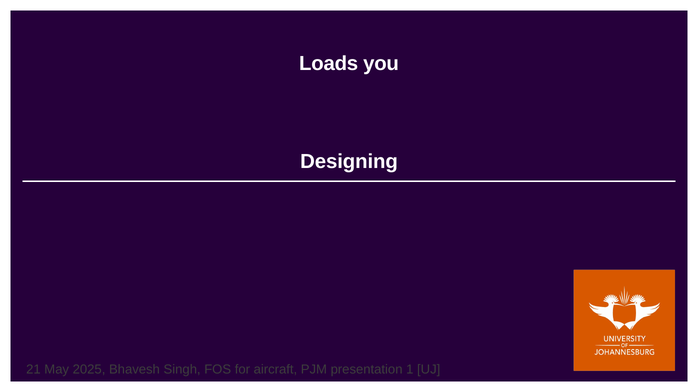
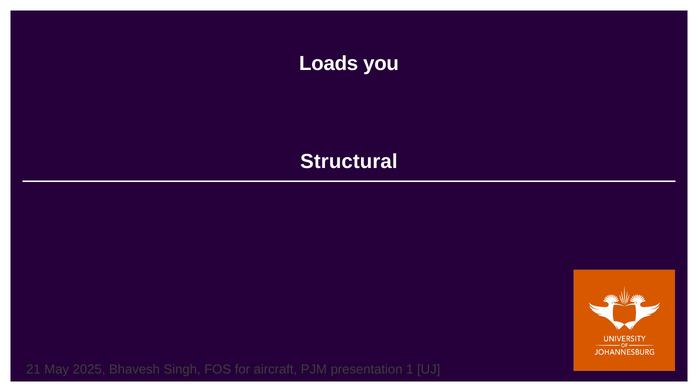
Designing: Designing -> Structural (349, 162)
